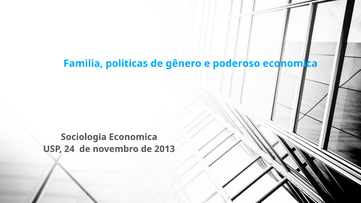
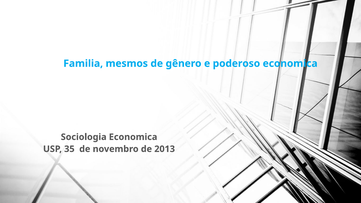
politicas: politicas -> mesmos (127, 64)
24: 24 -> 35 (69, 149)
